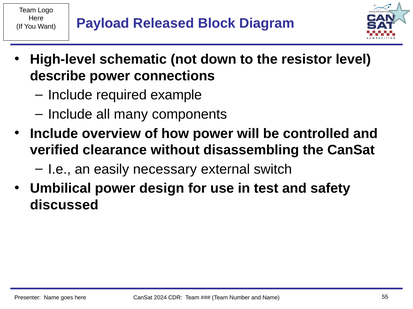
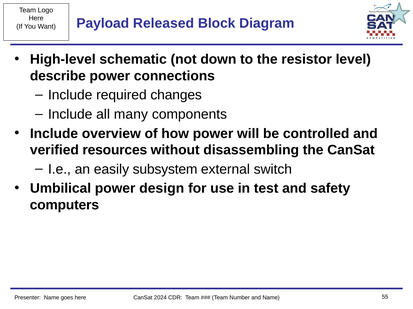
example: example -> changes (176, 95)
clearance: clearance -> resources (115, 150)
necessary: necessary -> subsystem (165, 170)
discussed: discussed -> computers (64, 205)
